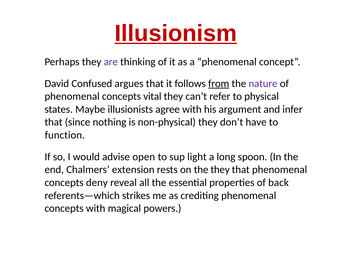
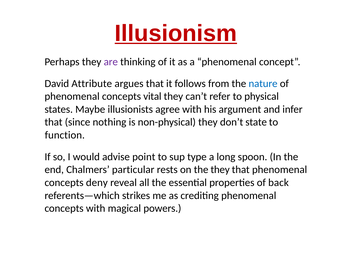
Confused: Confused -> Attribute (92, 83)
from underline: present -> none (219, 83)
nature colour: purple -> blue (263, 83)
have: have -> state (256, 122)
open: open -> point (144, 157)
light: light -> type (197, 157)
extension: extension -> particular (133, 170)
